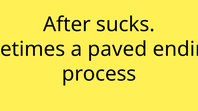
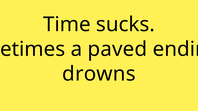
After: After -> Time (67, 25)
process: process -> drowns (99, 74)
